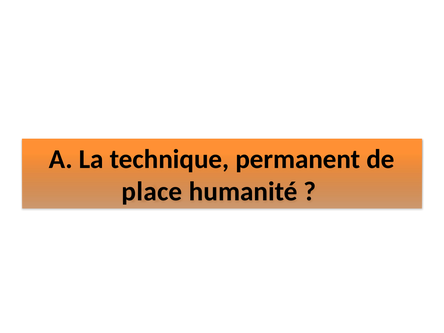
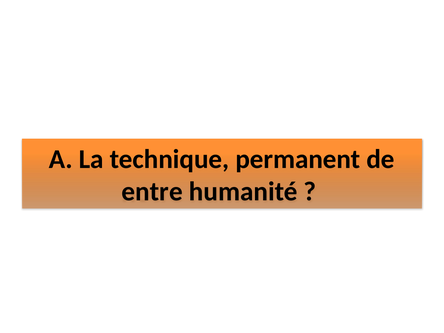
place: place -> entre (152, 192)
